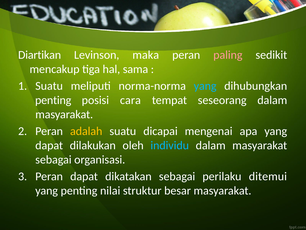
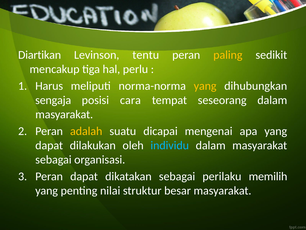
maka: maka -> tentu (146, 55)
paling colour: pink -> yellow (228, 55)
sama: sama -> perlu (135, 69)
Suatu: Suatu -> Harus (49, 86)
yang colour: light blue -> yellow (205, 86)
penting: penting -> sengaja (53, 100)
ditemui: ditemui -> memilih (268, 176)
